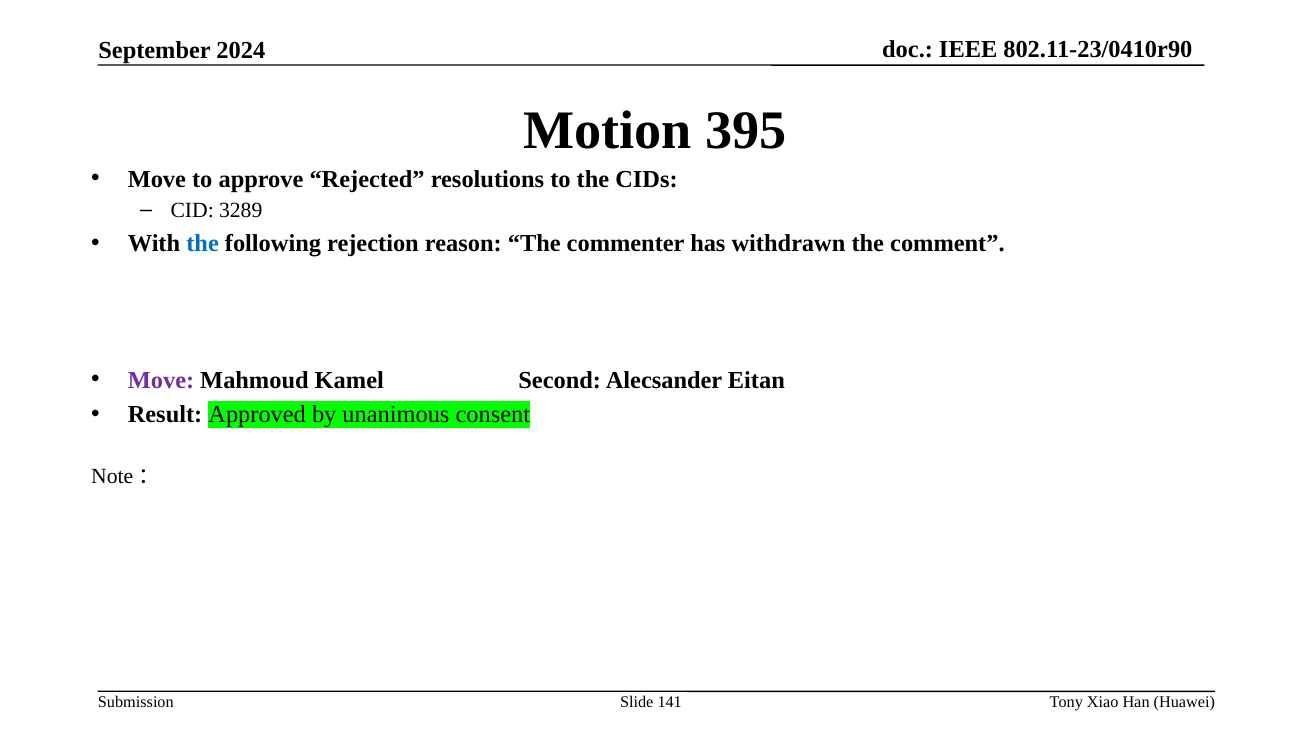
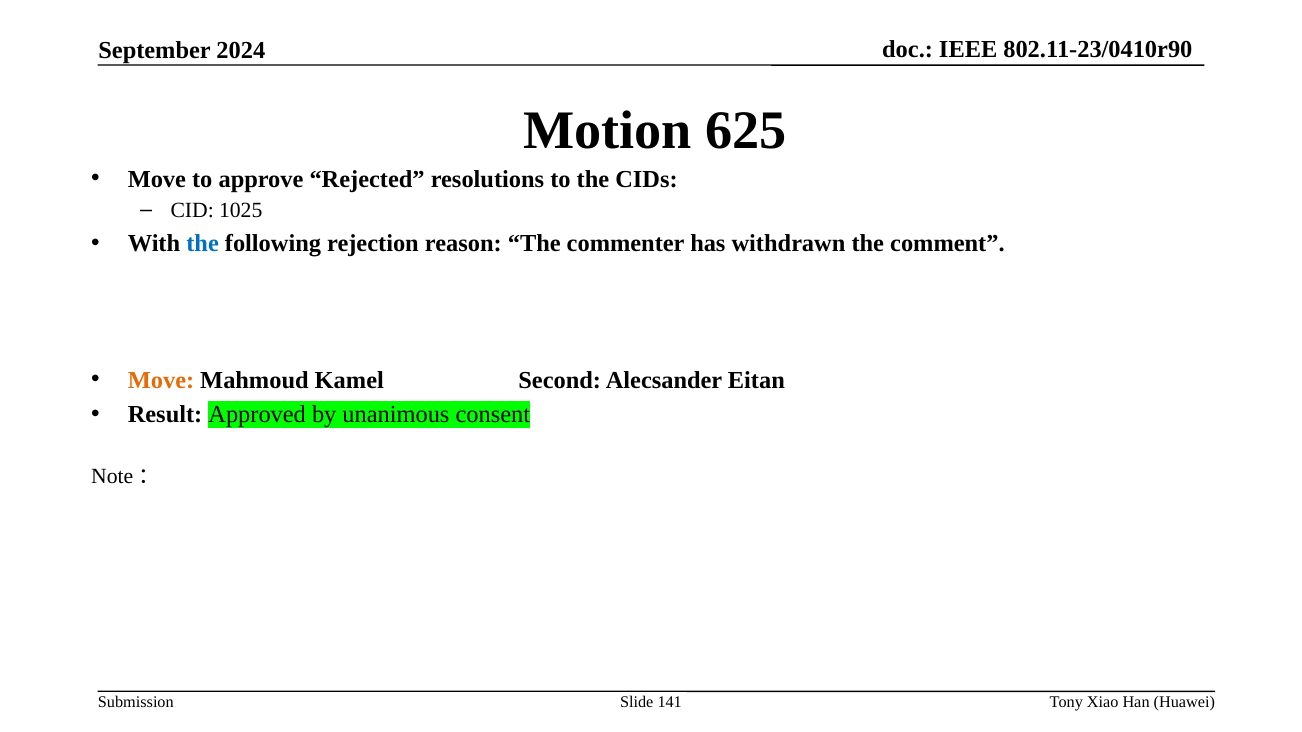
395: 395 -> 625 (746, 131)
3289: 3289 -> 1025 (241, 211)
Move colour: purple -> orange (161, 380)
